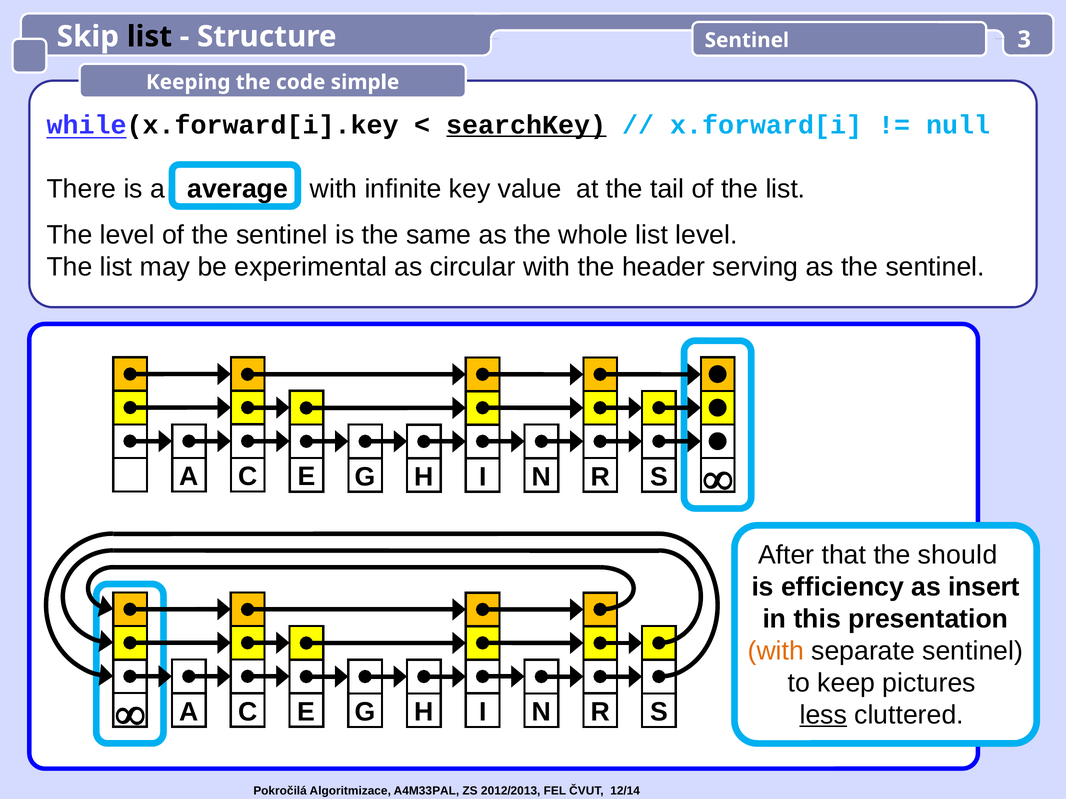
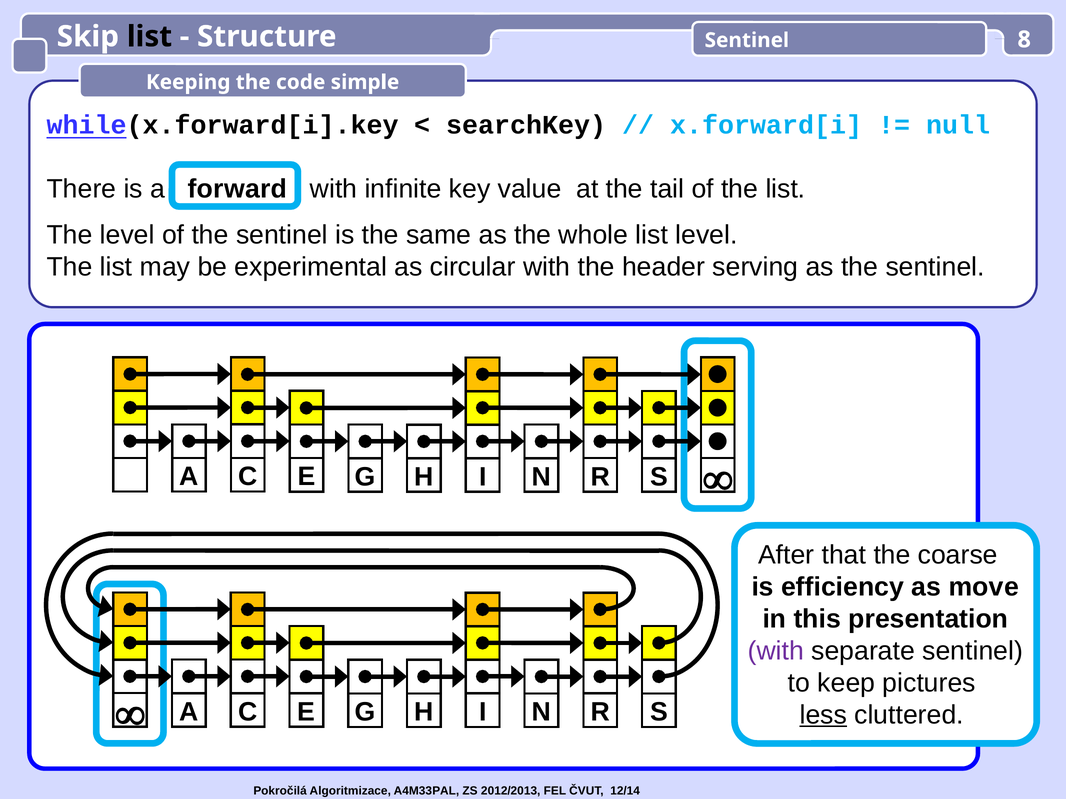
3: 3 -> 8 (1024, 40)
searchKey underline: present -> none (526, 125)
average: average -> forward (237, 189)
should: should -> coarse (958, 556)
insert: insert -> move (984, 587)
with colour: orange -> purple (776, 651)
